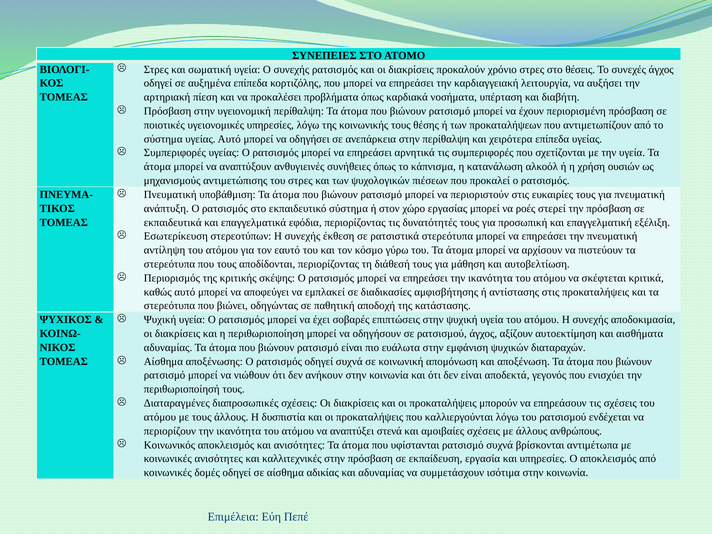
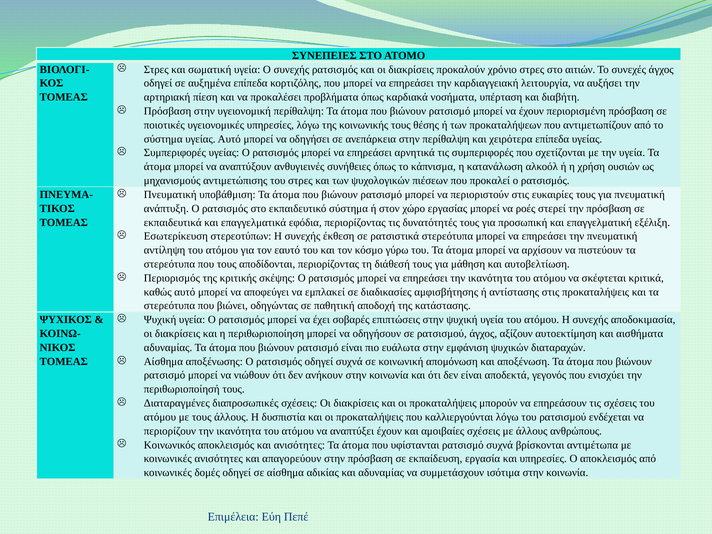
θέσεις: θέσεις -> αιτιών (580, 69)
αναπτύξει στενά: στενά -> έχουν (389, 431)
καλλιτεχνικές: καλλιτεχνικές -> απαγορεύουν (292, 459)
